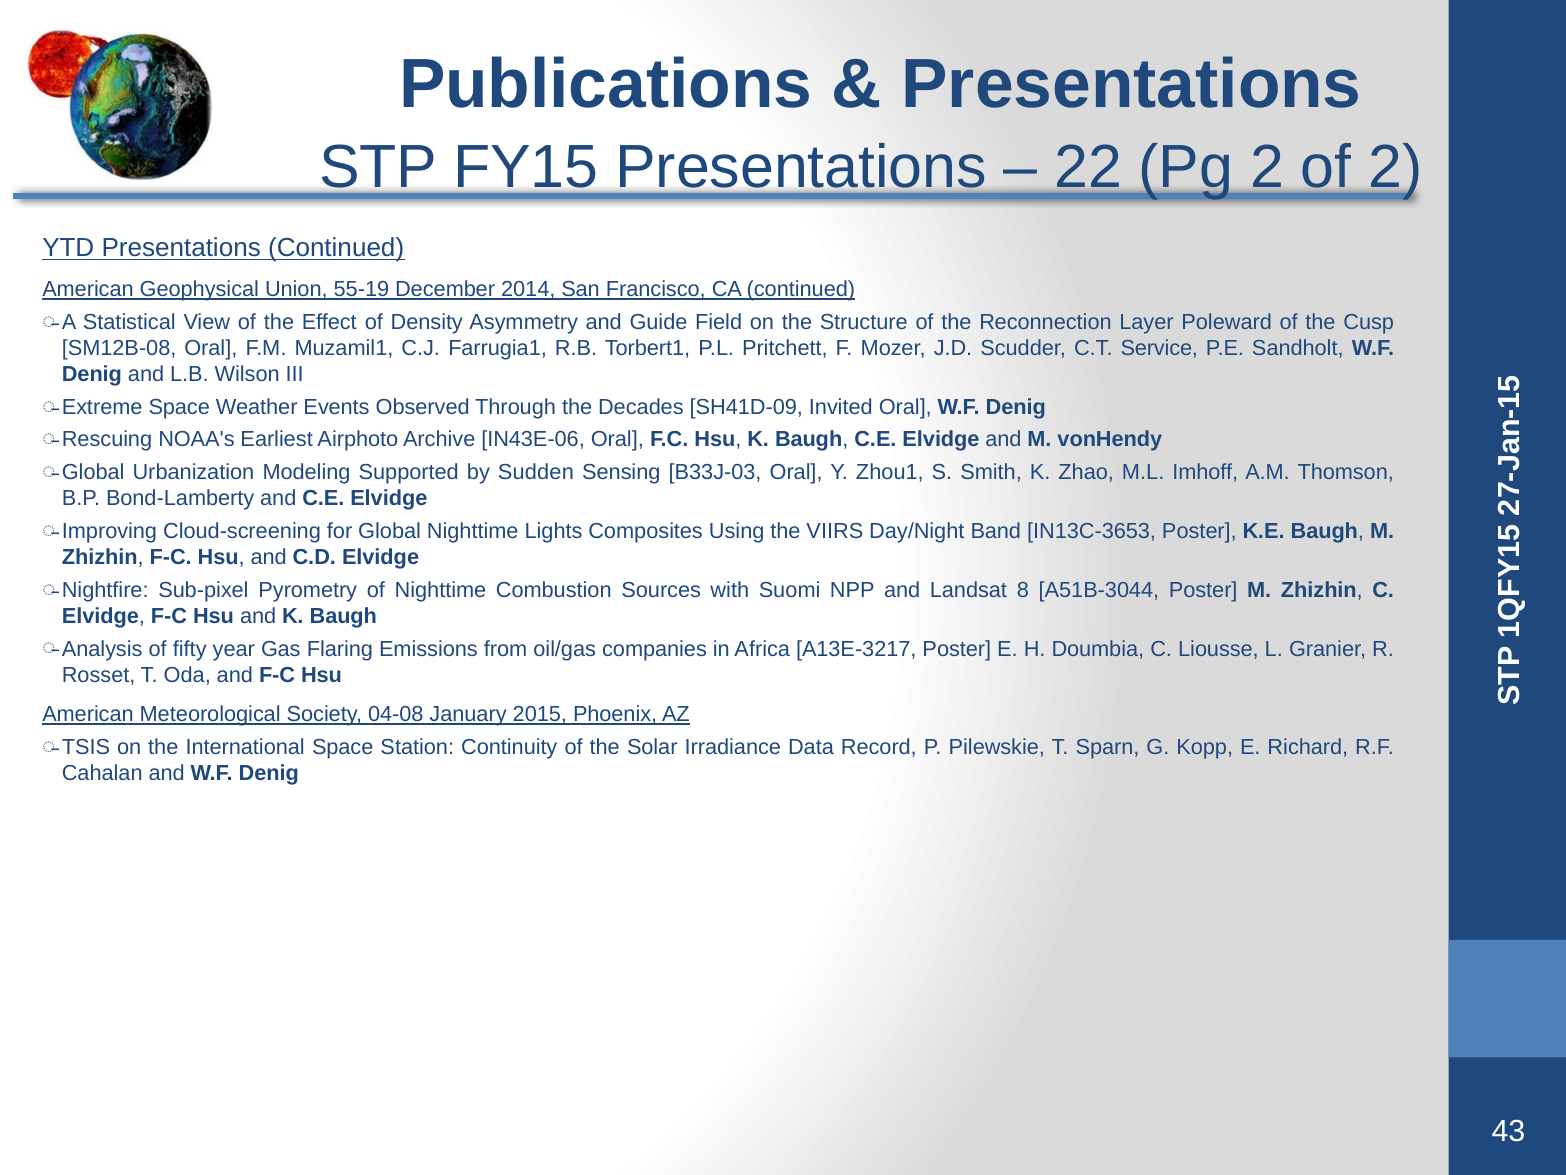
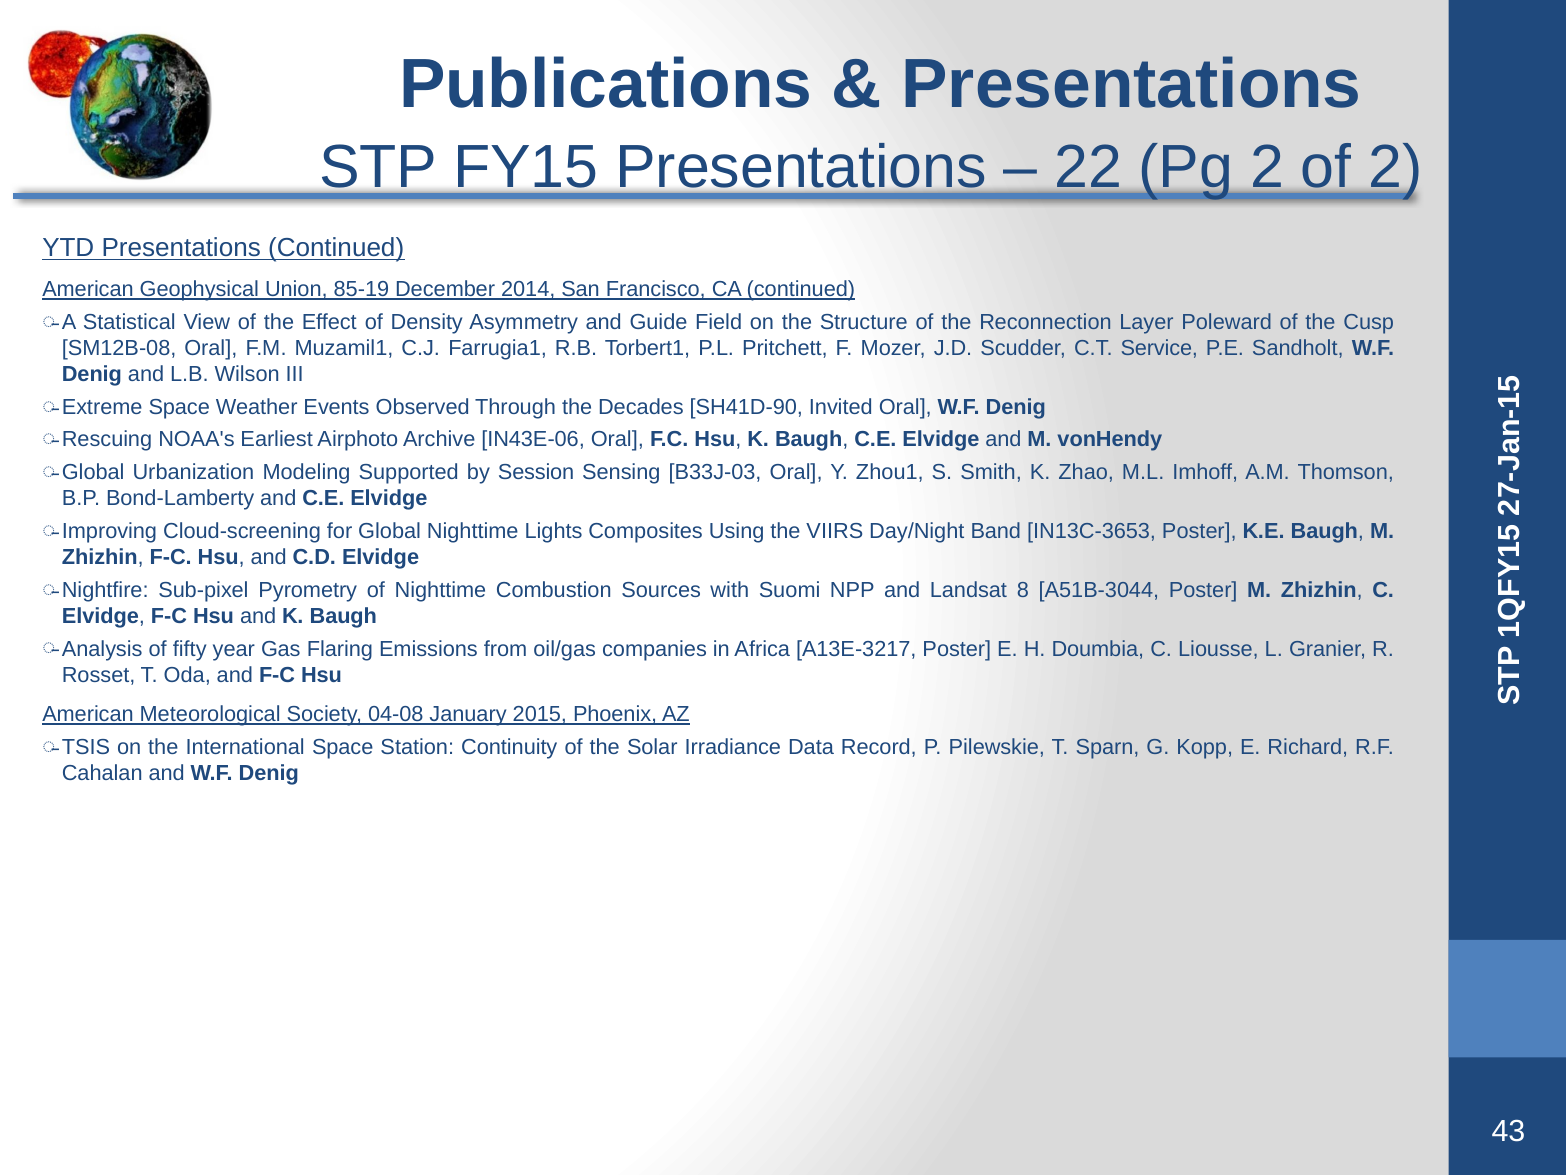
55-19: 55-19 -> 85-19 (361, 289)
SH41D-09: SH41D-09 -> SH41D-90 (746, 407)
Sudden: Sudden -> Session (536, 472)
